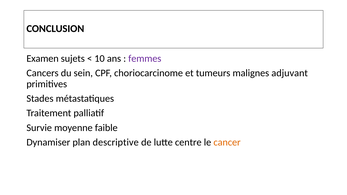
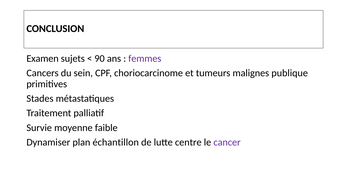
10: 10 -> 90 (100, 59)
adjuvant: adjuvant -> publique (290, 73)
descriptive: descriptive -> échantillon (116, 142)
cancer colour: orange -> purple (227, 142)
